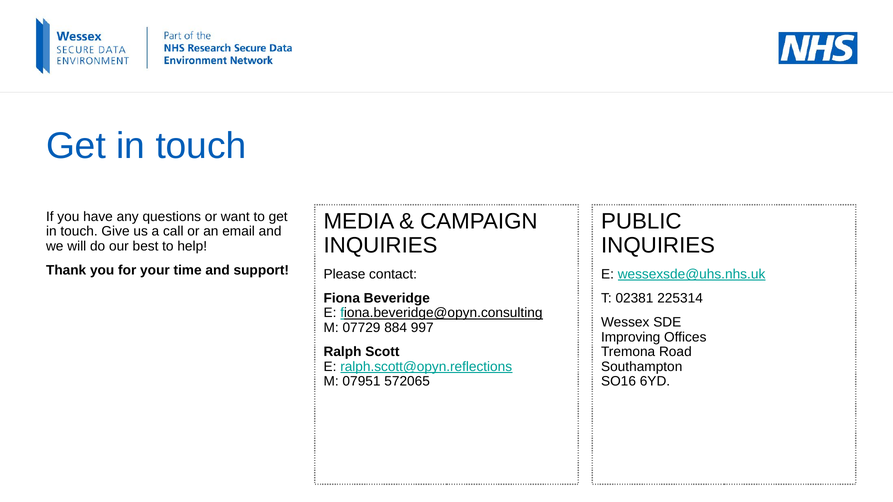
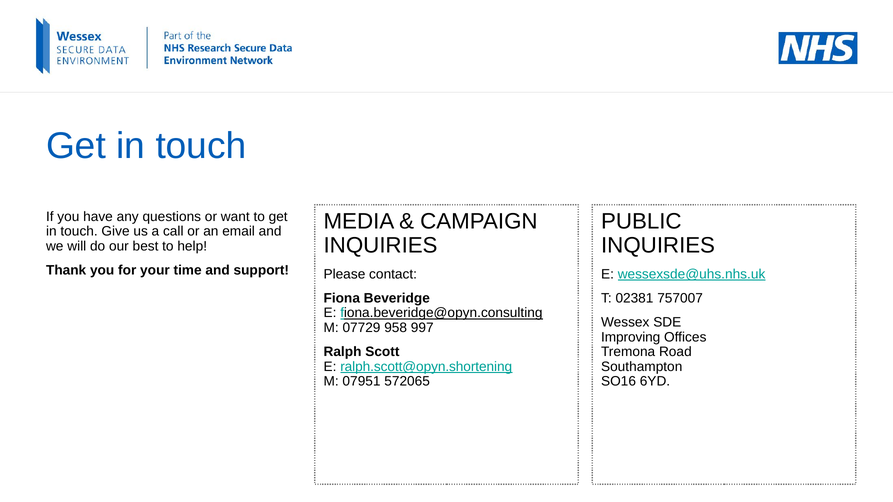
225314: 225314 -> 757007 (680, 298)
884: 884 -> 958 (396, 328)
ralph.scott@opyn.reflections: ralph.scott@opyn.reflections -> ralph.scott@opyn.shortening (426, 367)
